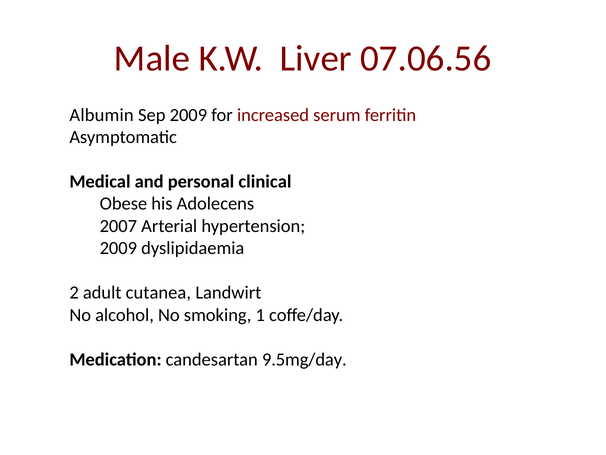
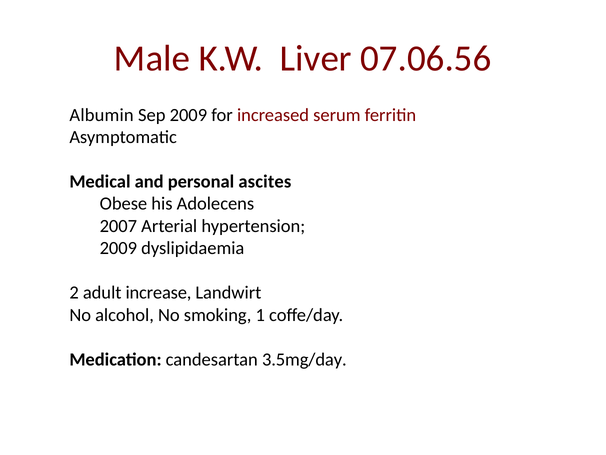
clinical: clinical -> ascites (265, 181)
cutanea: cutanea -> increase (158, 292)
9.5mg/day: 9.5mg/day -> 3.5mg/day (304, 359)
